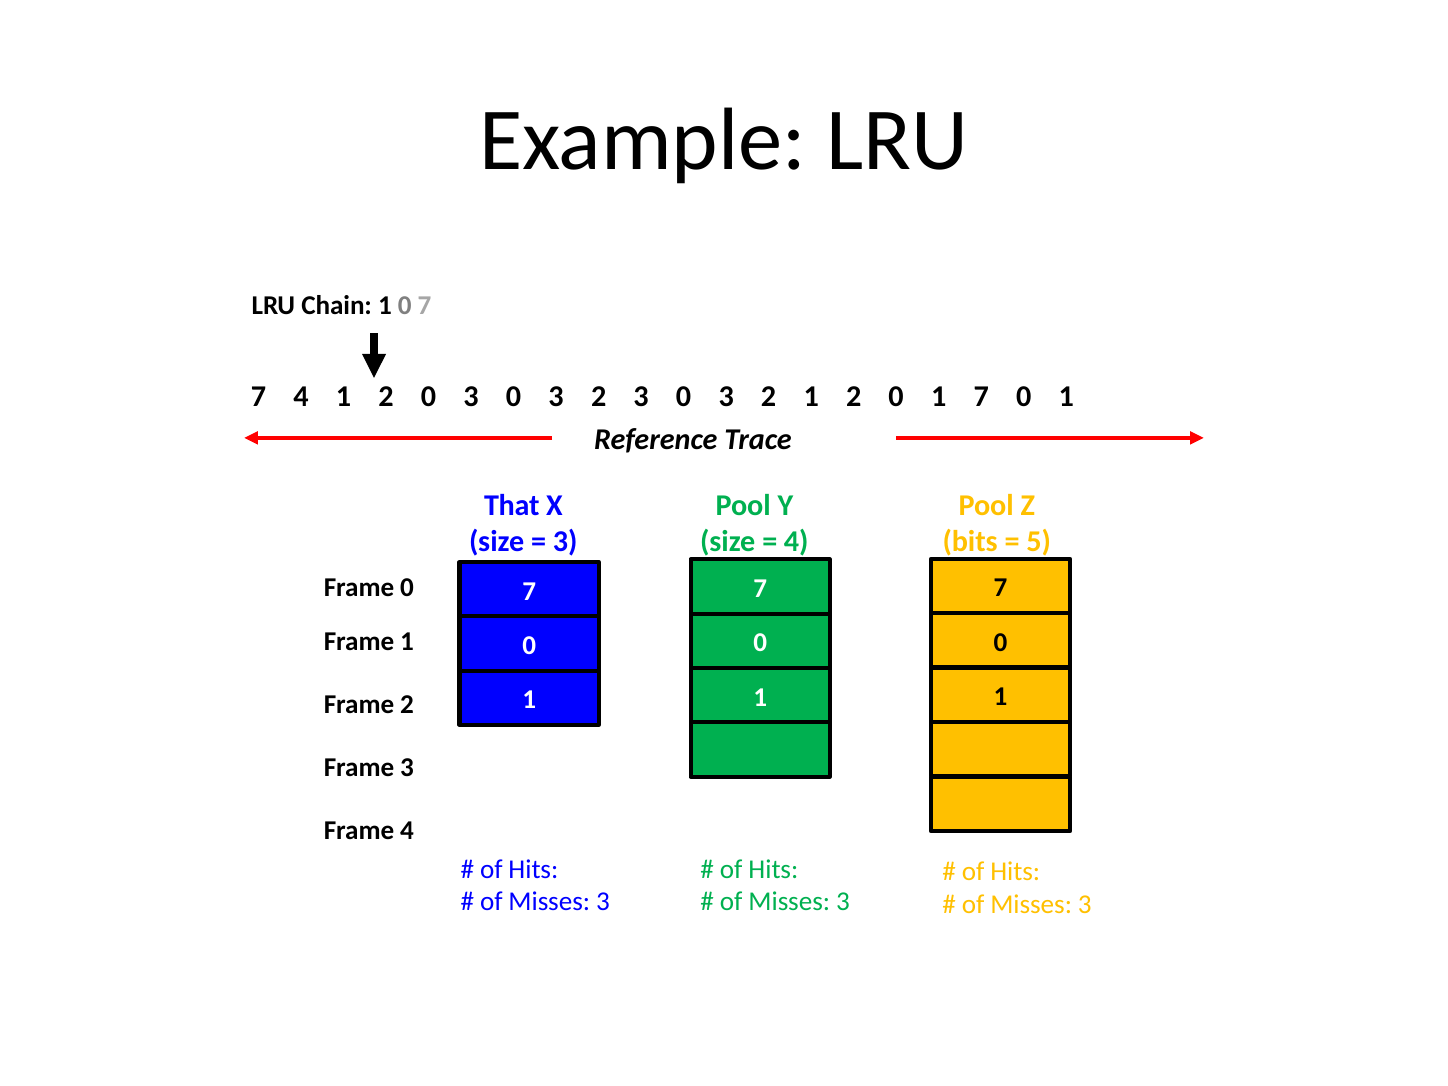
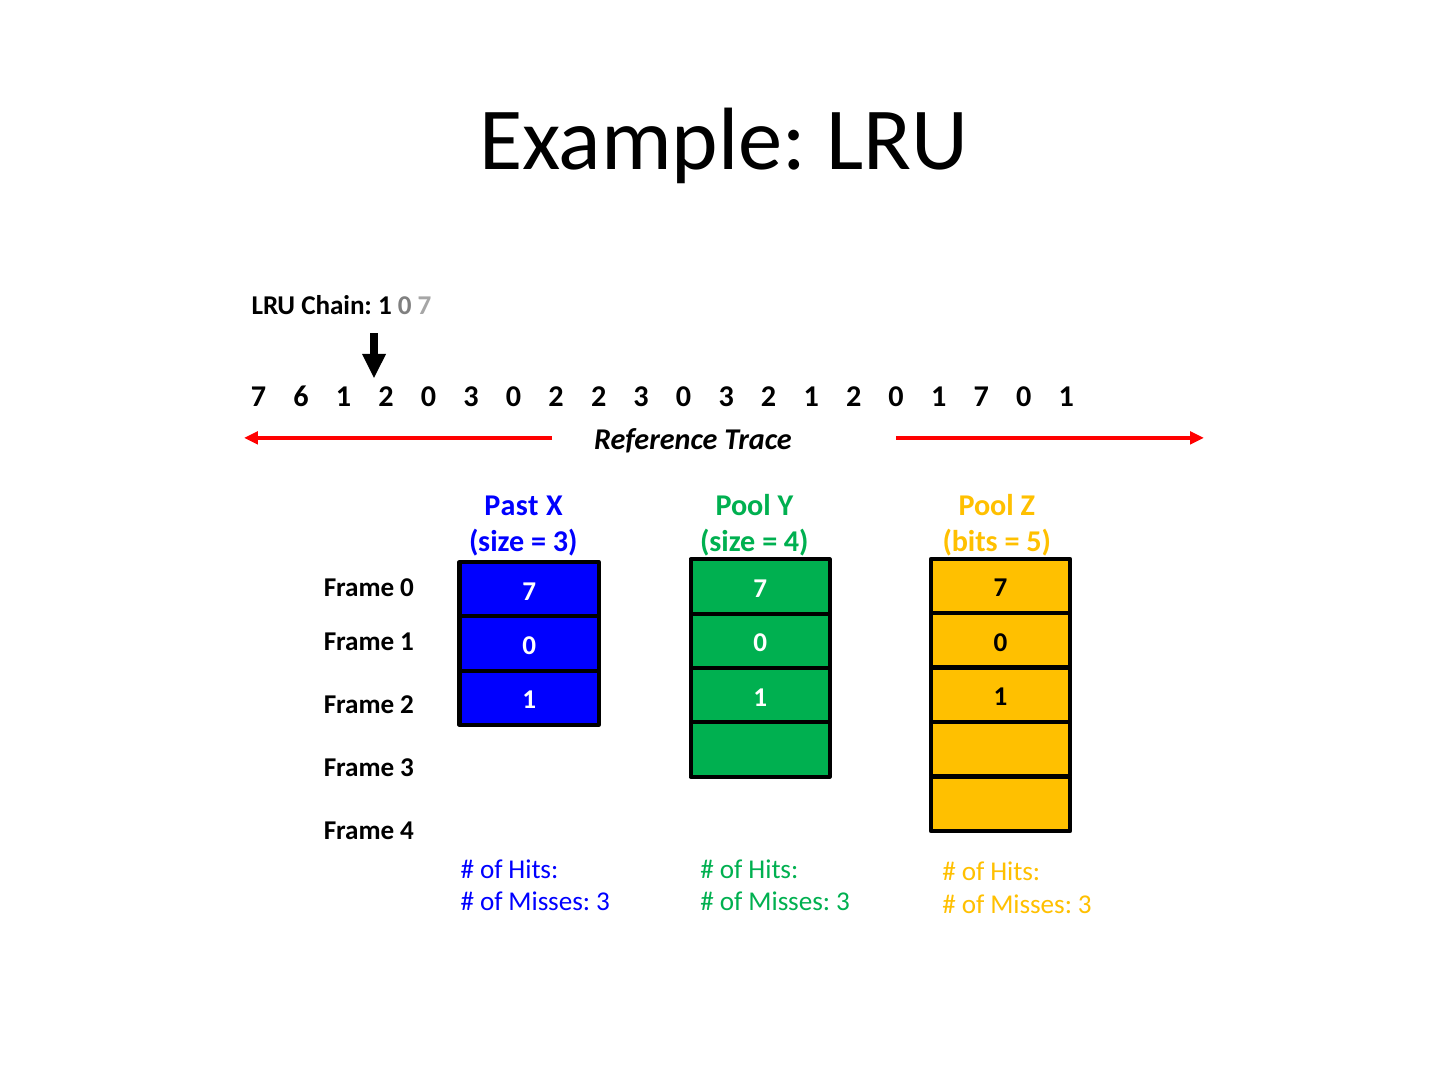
7 4: 4 -> 6 (301, 397)
0 3 0 3: 3 -> 2 (556, 397)
That: That -> Past (511, 505)
